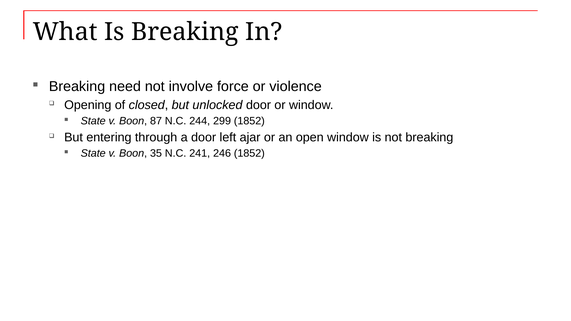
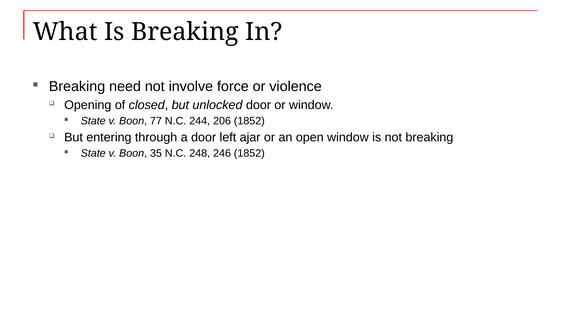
87: 87 -> 77 (156, 121)
299: 299 -> 206 (222, 121)
241: 241 -> 248 (200, 153)
